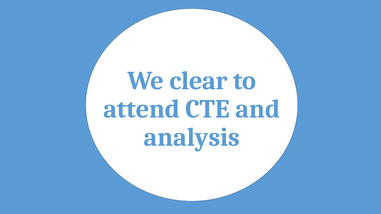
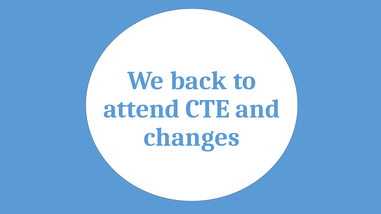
clear: clear -> back (198, 81)
analysis: analysis -> changes (192, 137)
